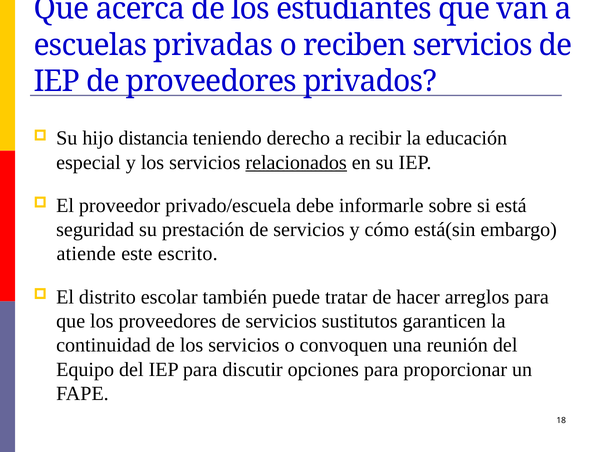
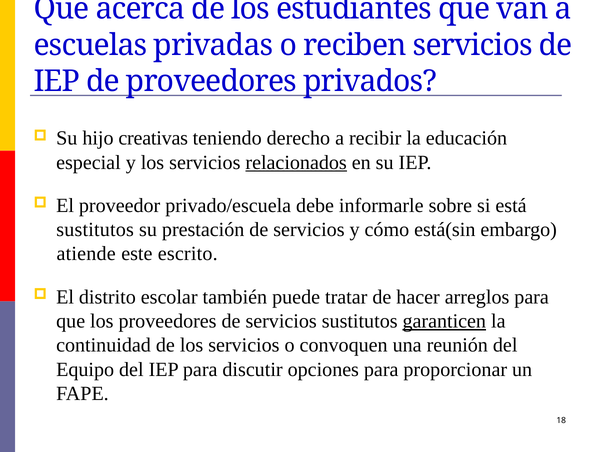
distancia: distancia -> creativas (153, 138)
seguridad: seguridad -> sustitutos (95, 230)
garanticen underline: none -> present (444, 321)
